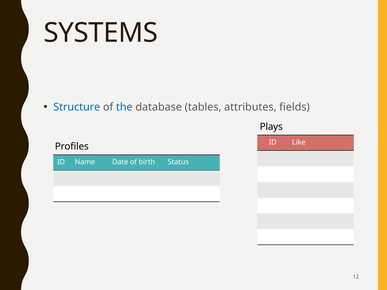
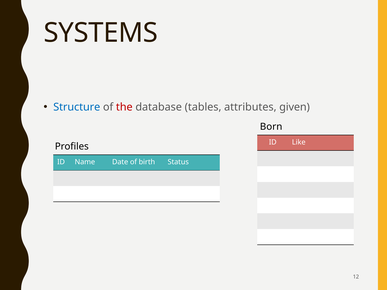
the colour: blue -> red (124, 107)
fields: fields -> given (295, 107)
Plays: Plays -> Born (271, 127)
